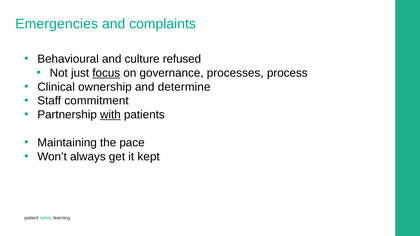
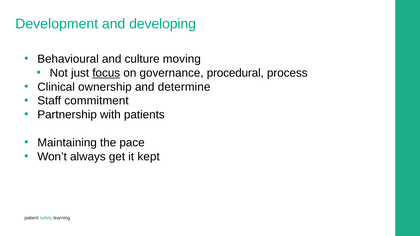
Emergencies: Emergencies -> Development (57, 24)
complaints: complaints -> developing (163, 24)
refused: refused -> moving (182, 59)
processes: processes -> procedural (235, 73)
with underline: present -> none (110, 115)
